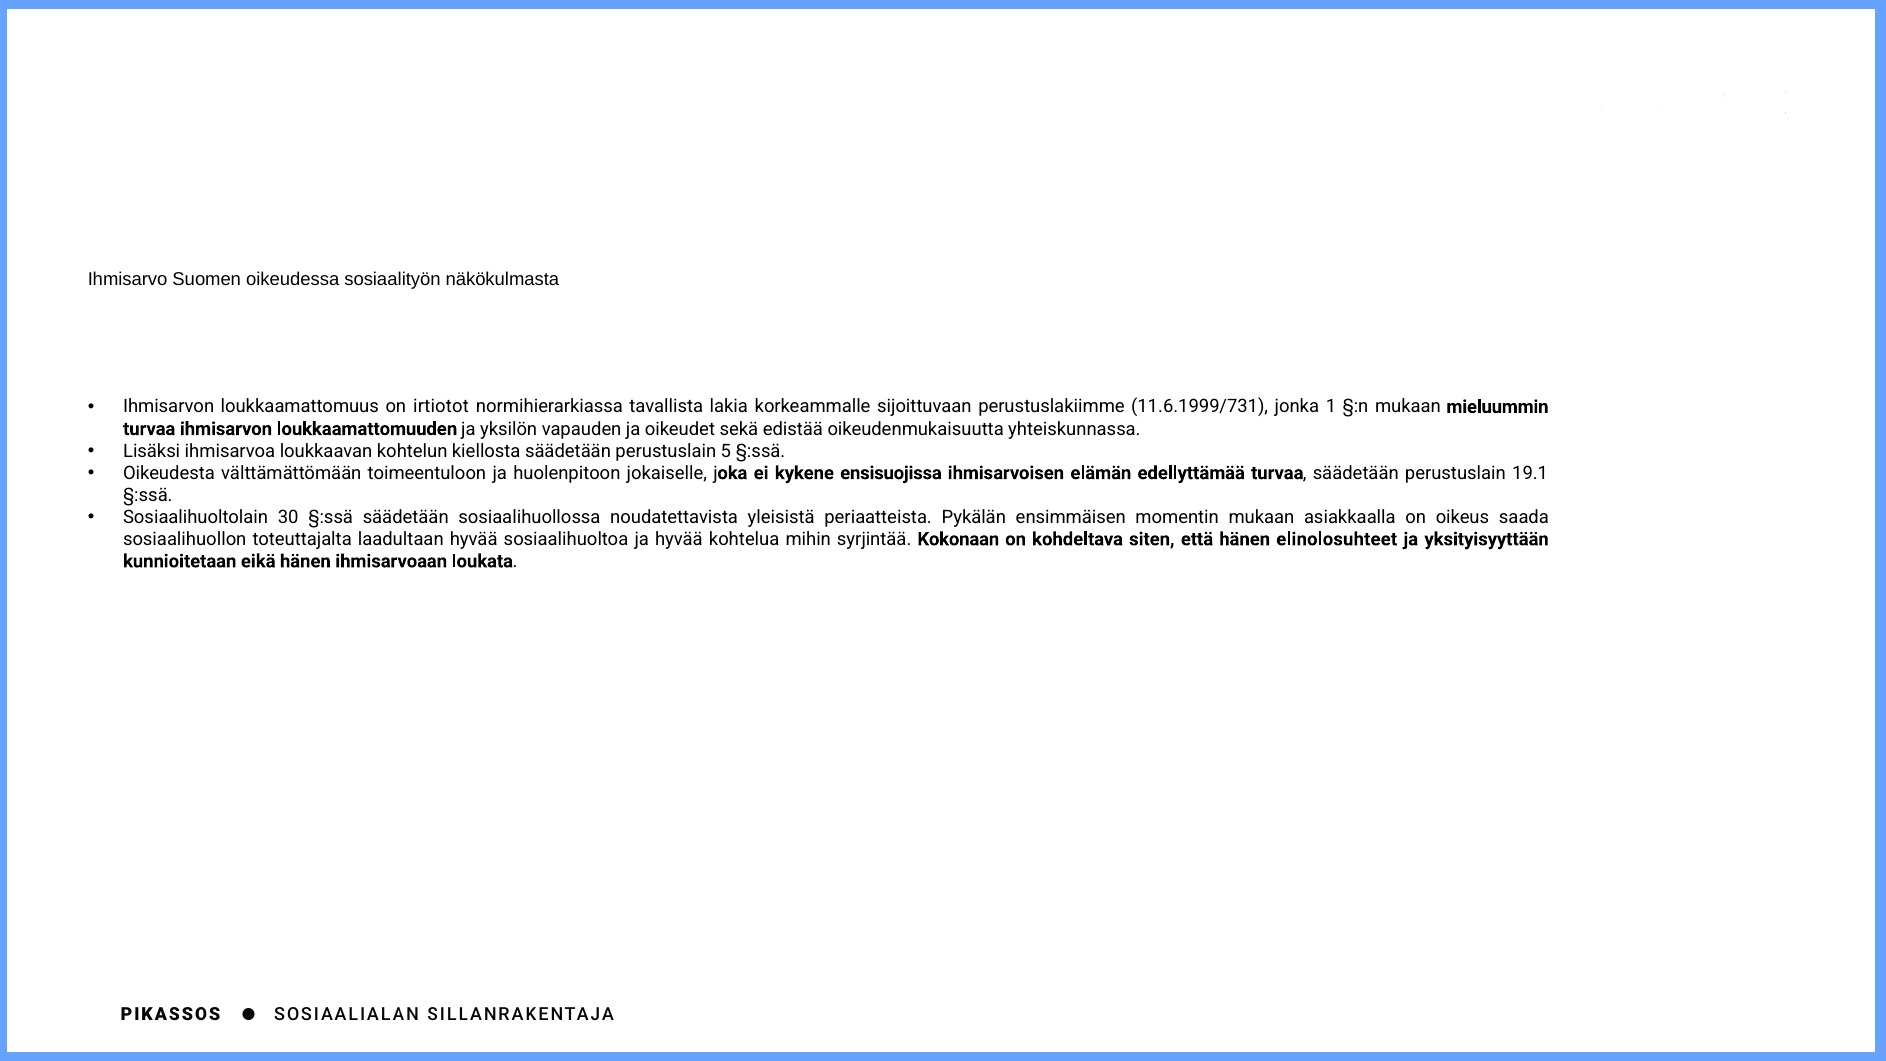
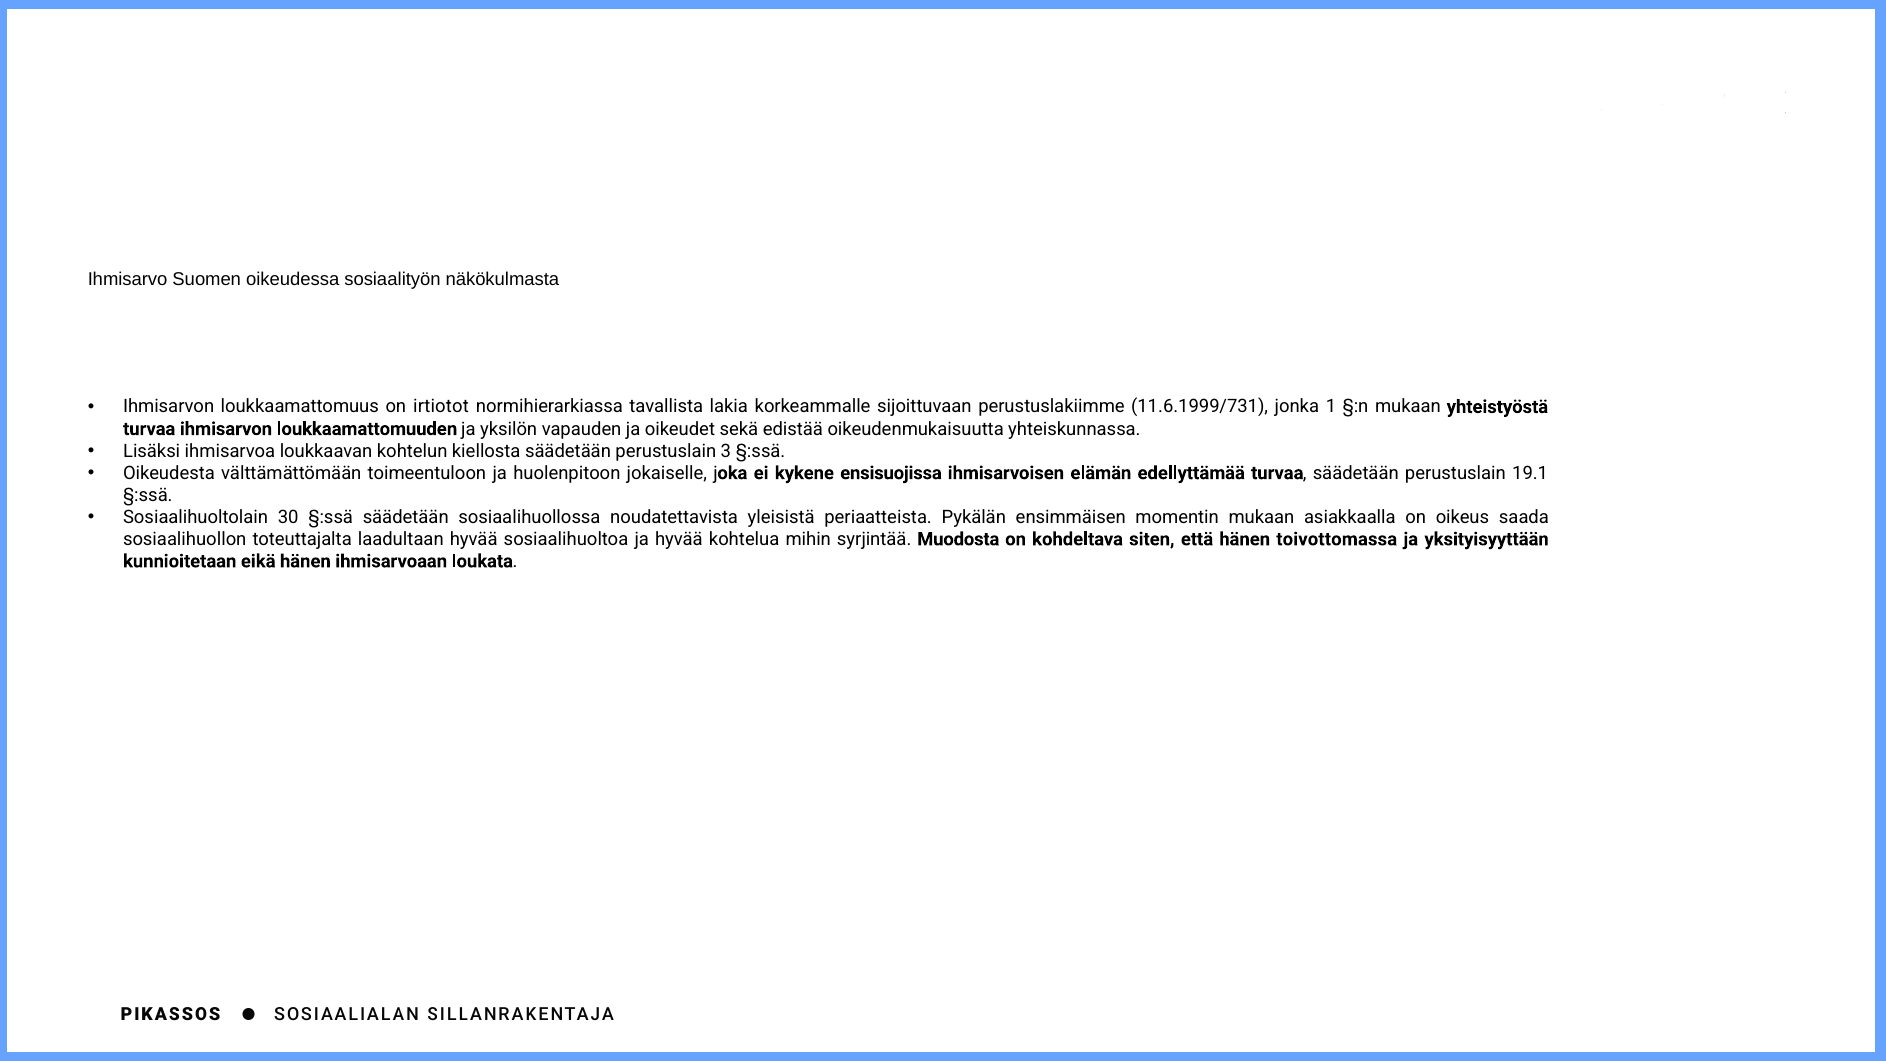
mieluummin: mieluummin -> yhteistyöstä (1497, 407)
5: 5 -> 3 (726, 451)
Kokonaan: Kokonaan -> Muodosta (958, 539)
elinolosuhteet: elinolosuhteet -> toivottomassa (1337, 539)
